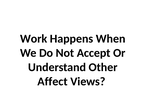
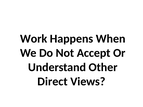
Affect: Affect -> Direct (53, 82)
